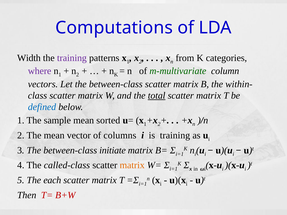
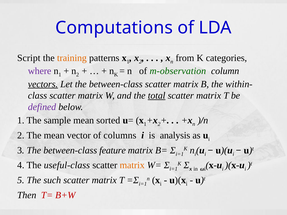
Width: Width -> Script (29, 58)
training colour: purple -> orange (72, 58)
m-multivariate: m-multivariate -> m-observation (178, 71)
vectors underline: none -> present (43, 84)
defined colour: blue -> purple (42, 107)
is training: training -> analysis (175, 135)
initiate: initiate -> feature (113, 150)
called-class: called-class -> useful-class (67, 165)
each: each -> such (52, 180)
